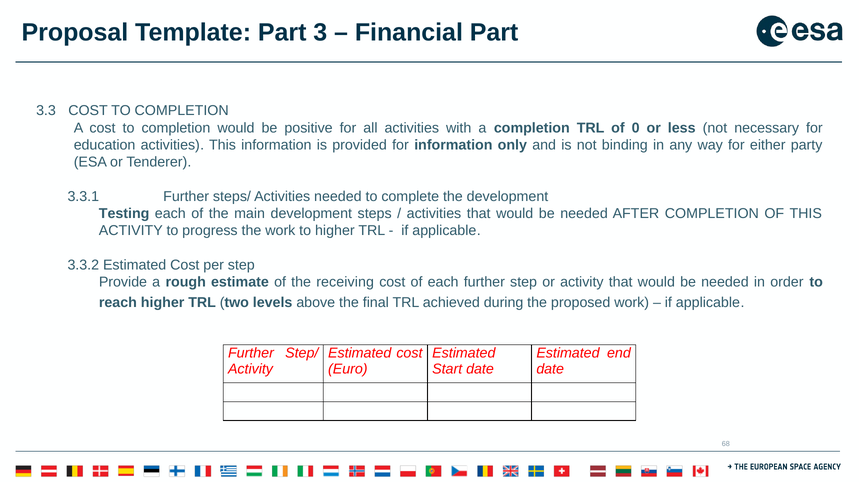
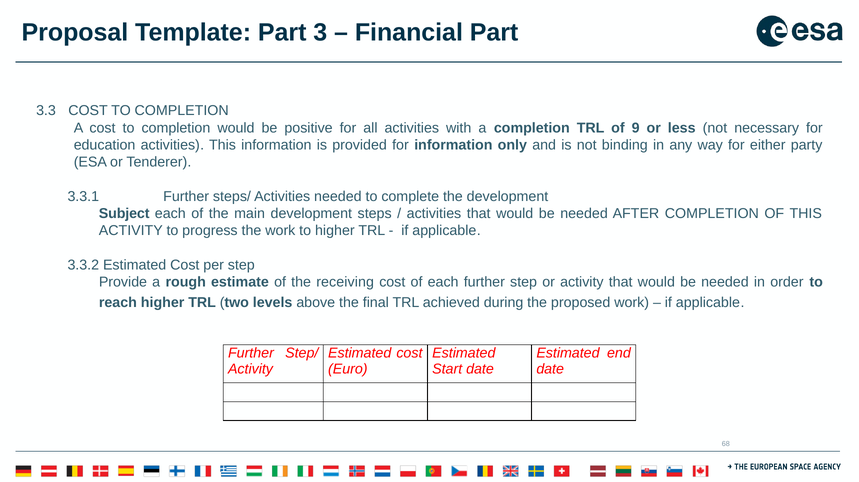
0: 0 -> 9 (636, 128)
Testing: Testing -> Subject (124, 213)
